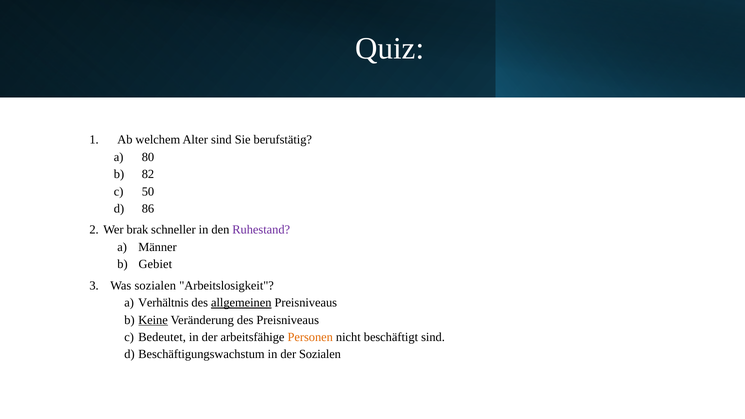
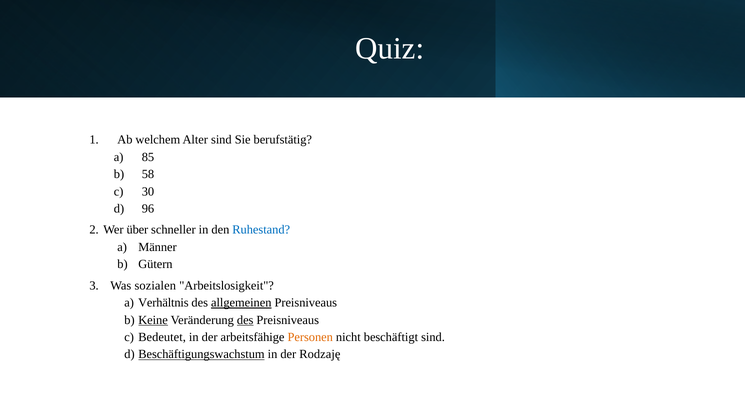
80: 80 -> 85 (148, 157)
82: 82 -> 58 (148, 174)
50: 50 -> 30 (148, 191)
86: 86 -> 96 (148, 209)
brak: brak -> über (137, 230)
Ruhestand colour: purple -> blue (261, 230)
Gebiet: Gebiet -> Gütern (155, 264)
des underline: none -> present (245, 320)
Beschäftigungswachstum underline: none -> present (201, 354)
der Sozialen: Sozialen -> Rodzaję (320, 354)
